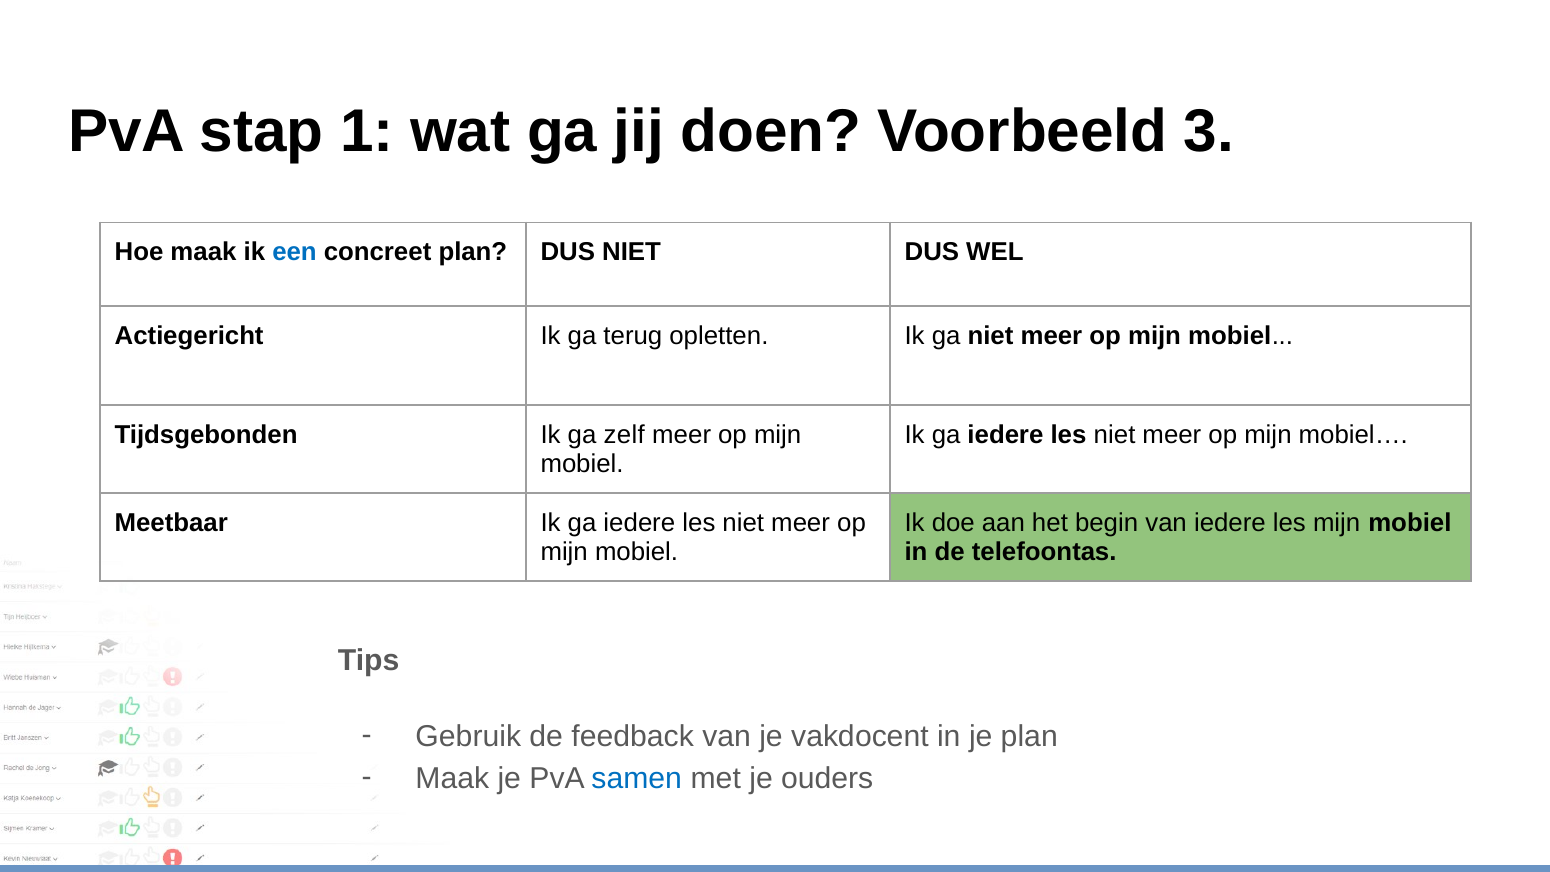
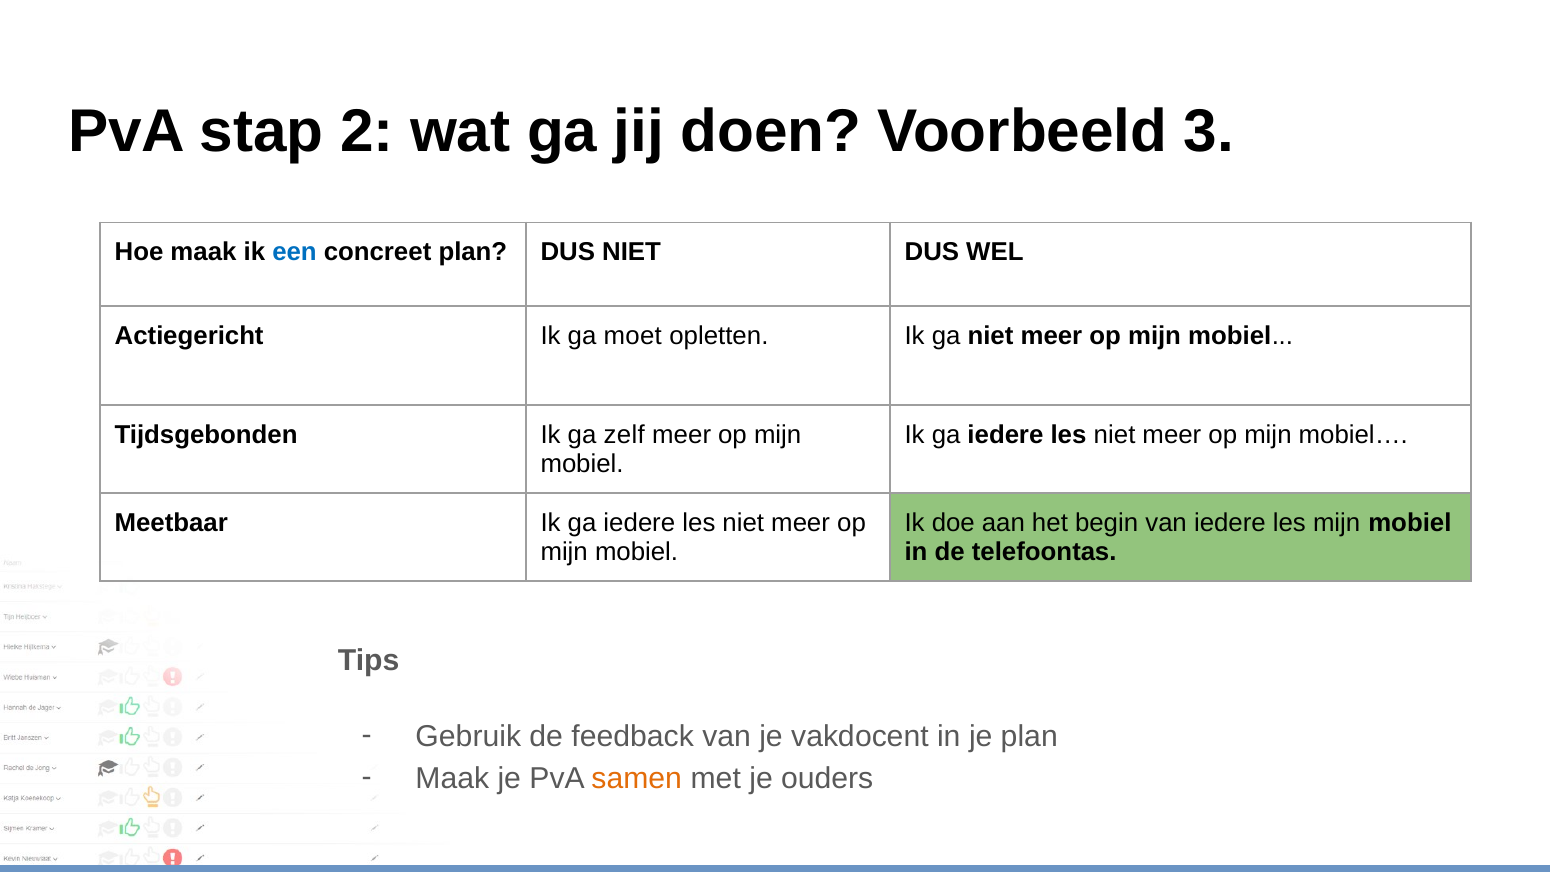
1: 1 -> 2 (367, 131)
terug: terug -> moet (633, 336)
samen colour: blue -> orange (637, 778)
